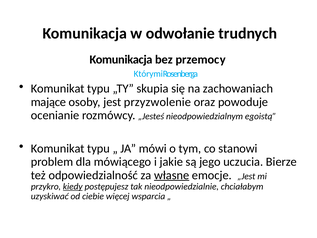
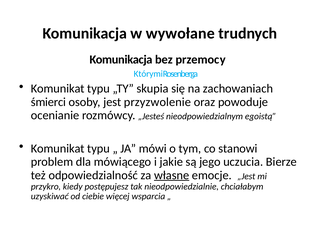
odwołanie: odwołanie -> wywołane (180, 33)
mające: mające -> śmierci (48, 102)
kiedy underline: present -> none (73, 186)
